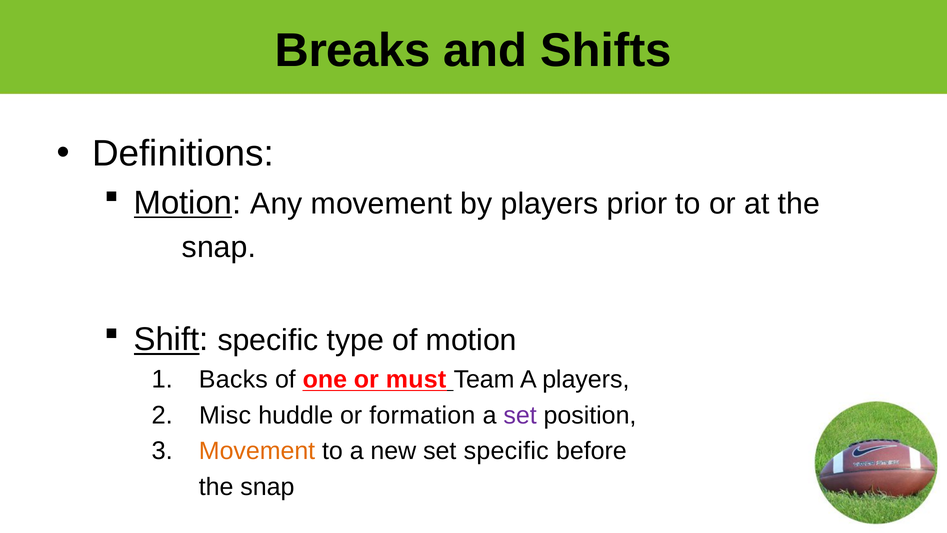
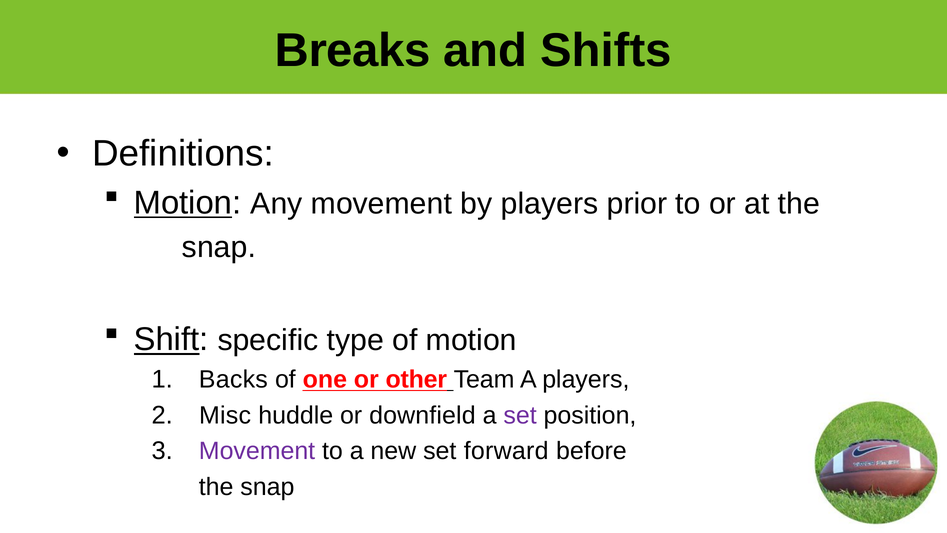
must: must -> other (416, 379)
formation: formation -> downfield (422, 415)
Movement colour: orange -> purple (257, 451)
set specific: specific -> forward (506, 451)
